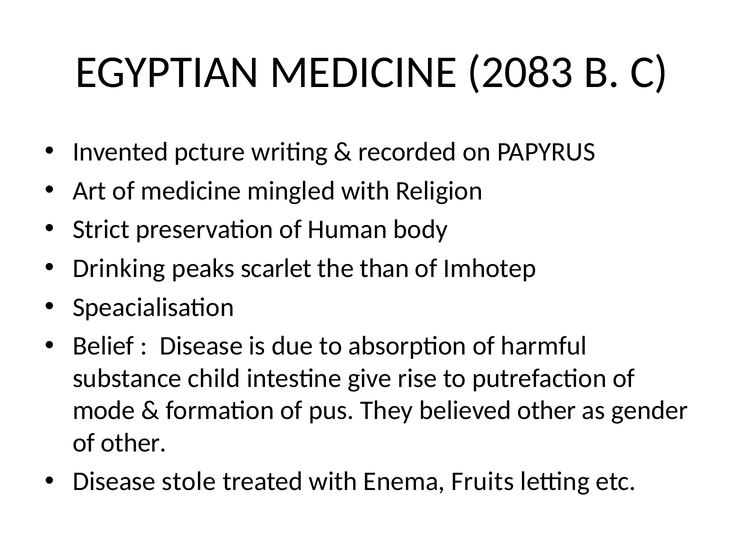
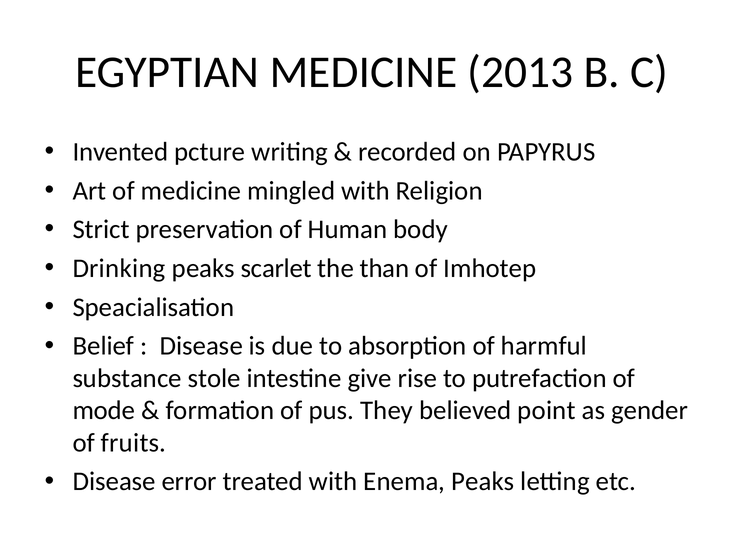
2083: 2083 -> 2013 (520, 72)
child: child -> stole (214, 378)
believed other: other -> point (547, 411)
of other: other -> fruits (134, 443)
stole: stole -> error (189, 482)
Enema Fruits: Fruits -> Peaks (483, 482)
